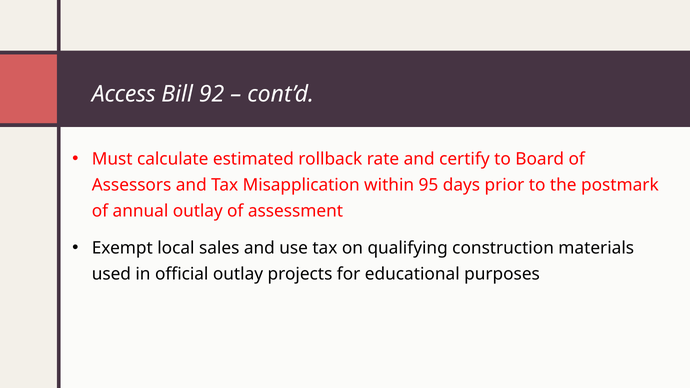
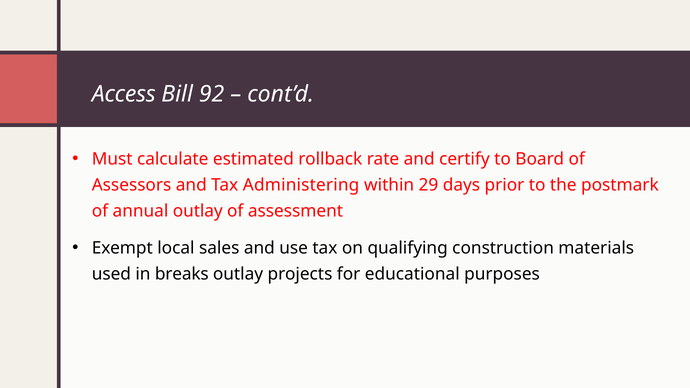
Misapplication: Misapplication -> Administering (301, 185)
95: 95 -> 29 (428, 185)
official: official -> breaks (182, 274)
